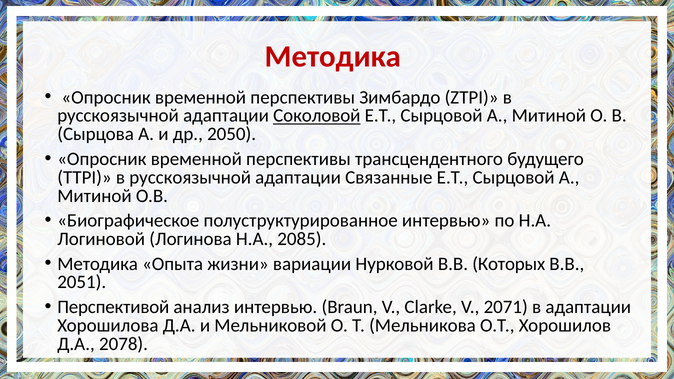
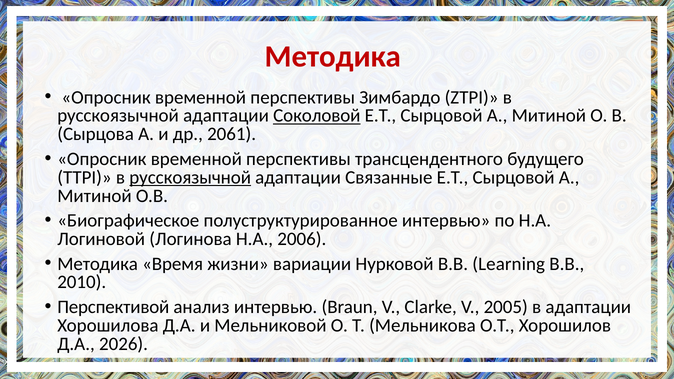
2050: 2050 -> 2061 (232, 134)
русскоязычной underline: none -> present (190, 177)
2085: 2085 -> 2006 (302, 239)
Опыта: Опыта -> Время (173, 264)
Которых: Которых -> Learning (509, 264)
2051: 2051 -> 2010 (82, 282)
2071: 2071 -> 2005 (506, 307)
2078: 2078 -> 2026 (124, 344)
